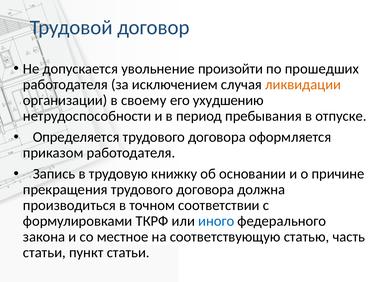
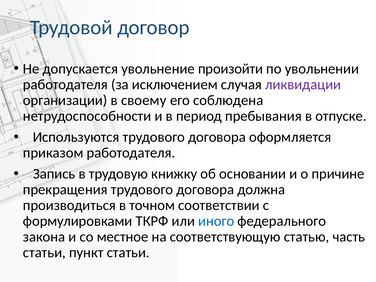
прошедших: прошедших -> увольнении (322, 69)
ликвидации colour: orange -> purple (303, 84)
ухудшению: ухудшению -> соблюдена (228, 100)
Определяется: Определяется -> Используются (76, 137)
